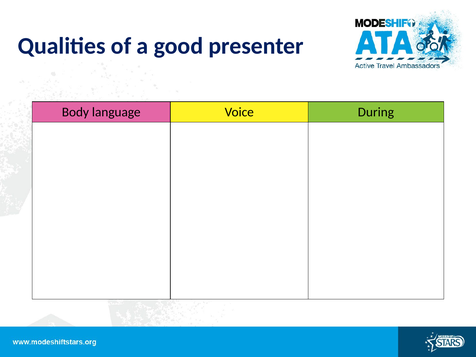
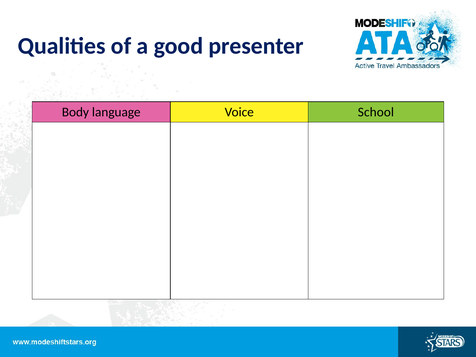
During: During -> School (376, 112)
